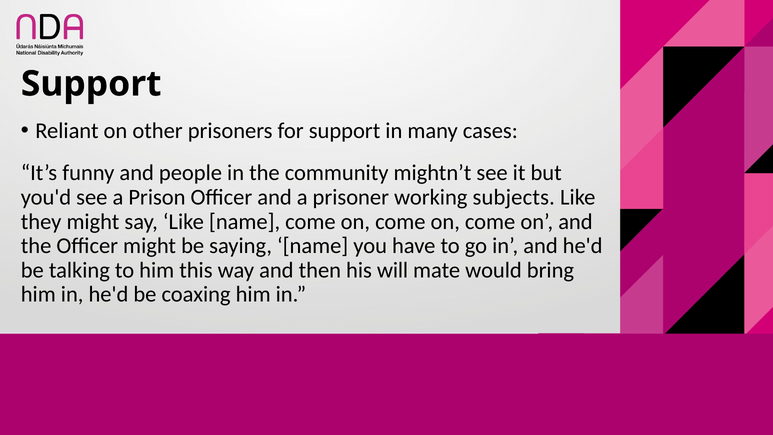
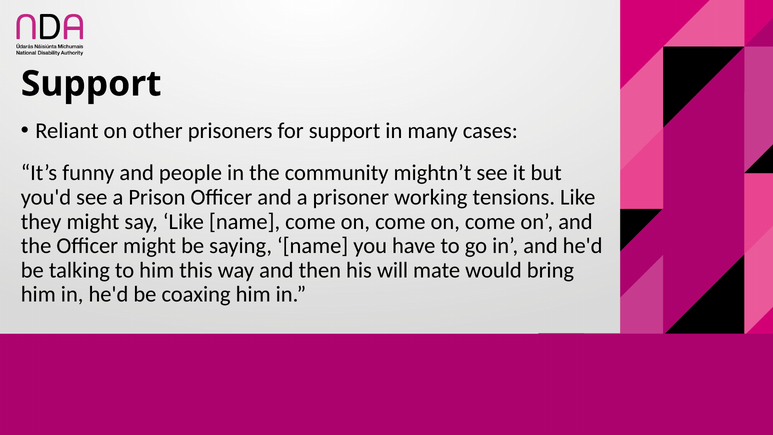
subjects: subjects -> tensions (514, 197)
